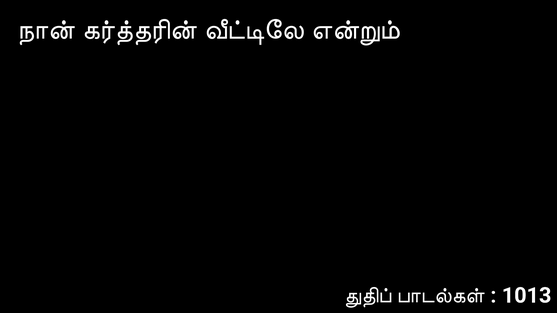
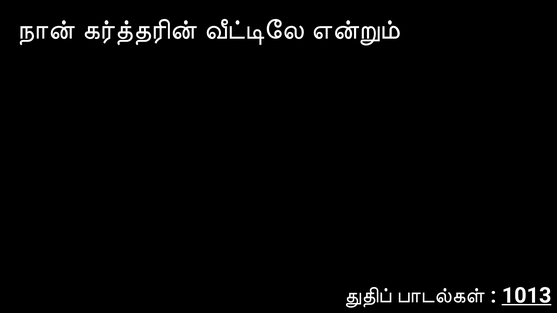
1013 underline: none -> present (527, 296)
